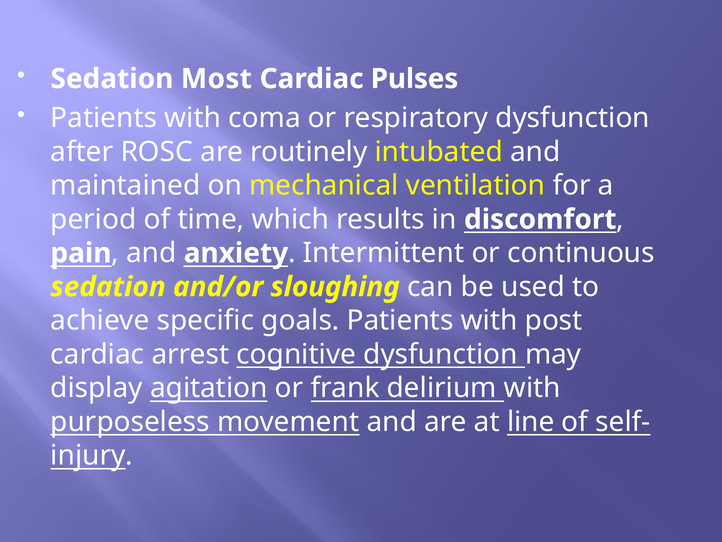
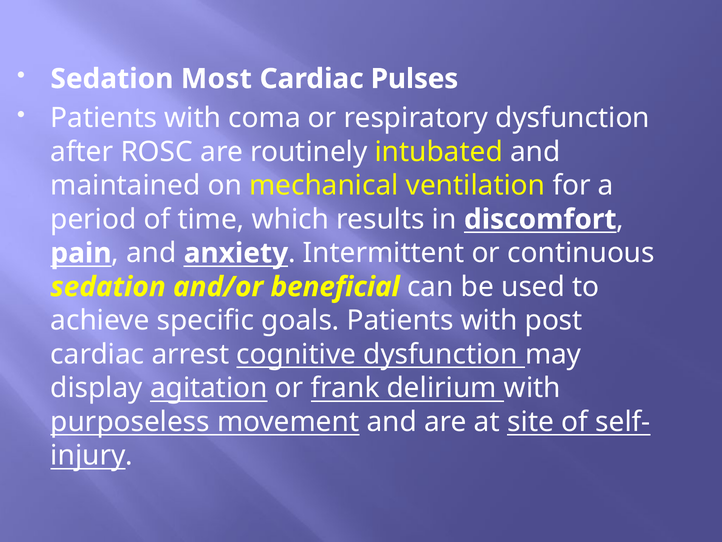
sloughing: sloughing -> beneficial (335, 287)
line: line -> site (531, 422)
